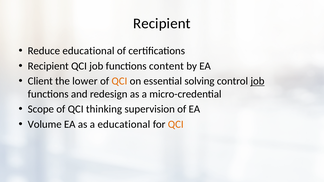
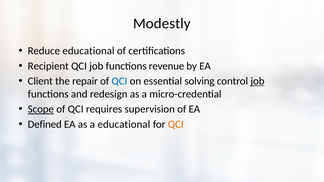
Recipient: Recipient -> Modestly (162, 24)
content: content -> revenue (167, 66)
lower: lower -> repair (85, 81)
QCI colour: orange -> blue (119, 81)
Scope underline: none -> present (41, 109)
thinking: thinking -> requires (104, 109)
Volume: Volume -> Defined (45, 124)
